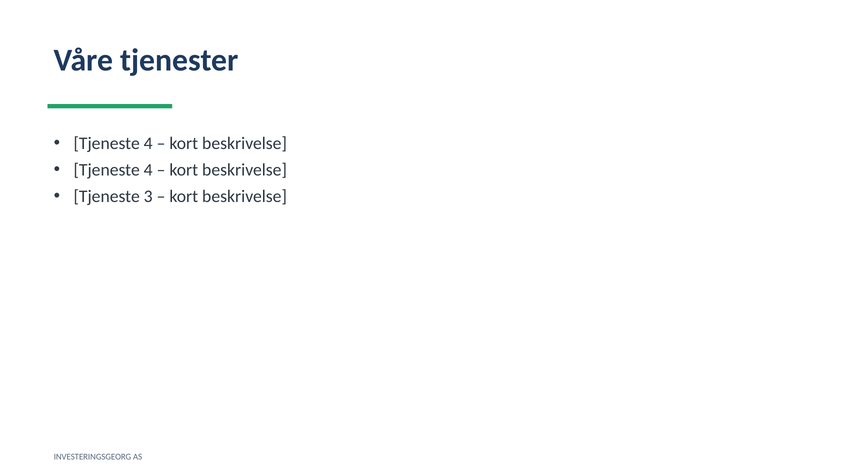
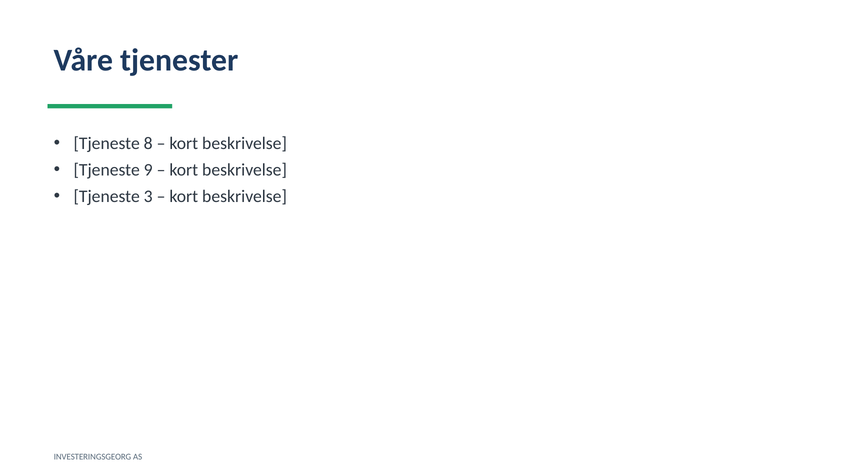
4: 4 -> 8 (148, 143)
4: 4 -> 9 (148, 170)
